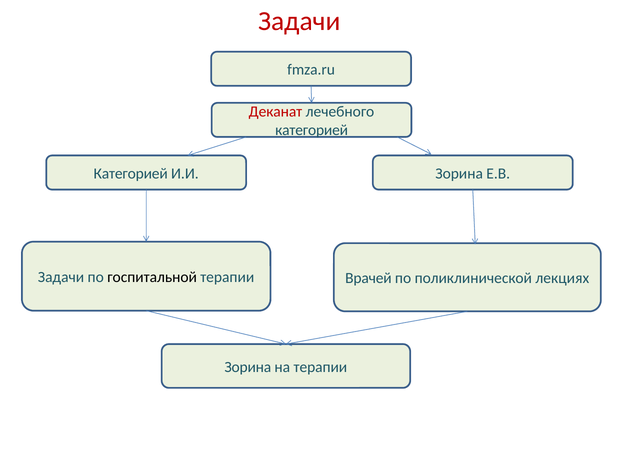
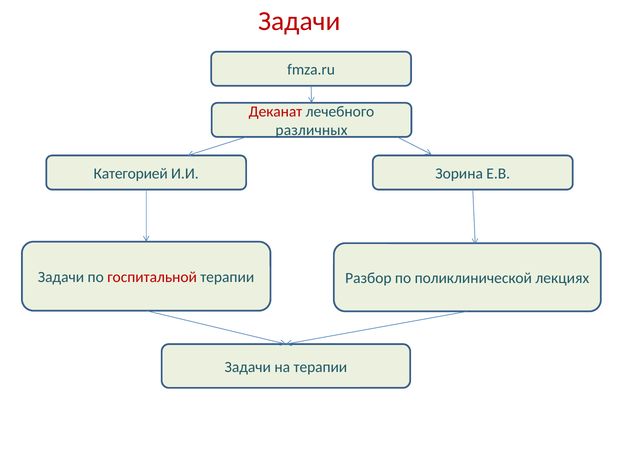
категорией: категорией -> различных (311, 130)
госпитальной colour: black -> red (152, 277)
Врачей: Врачей -> Разбор (368, 278)
Зорина: Зорина -> Задачи (248, 367)
